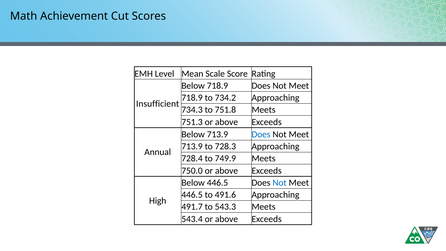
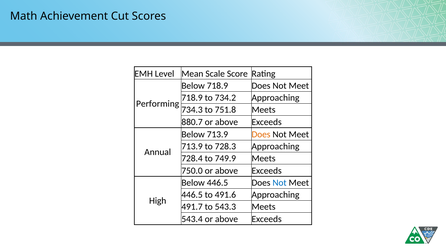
Insufficient: Insufficient -> Performing (158, 104)
751.3: 751.3 -> 880.7 (192, 122)
Does colour: blue -> orange (261, 134)
